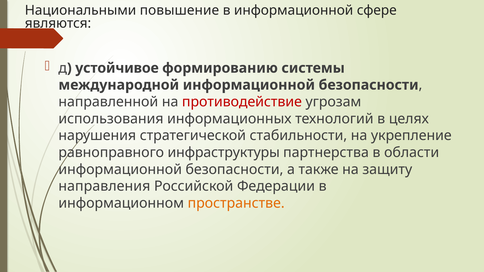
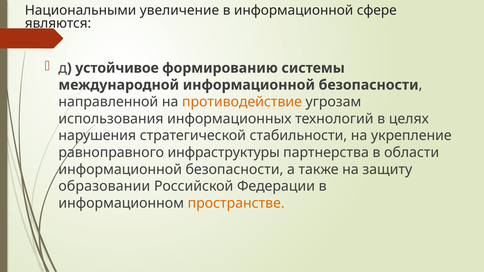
повышение: повышение -> увеличение (179, 10)
противодействие colour: red -> orange (242, 102)
направления: направления -> образовании (104, 186)
